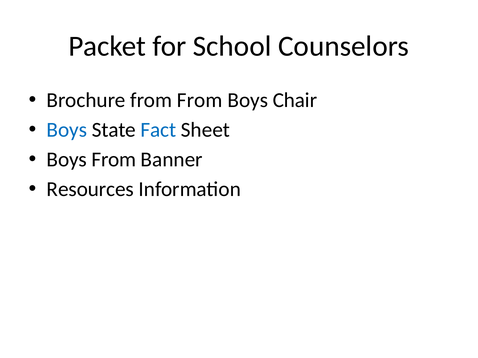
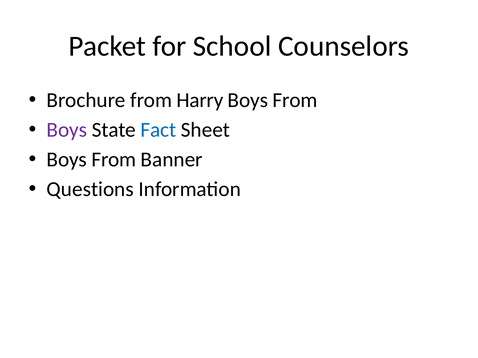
from From: From -> Harry (200, 100)
Chair: Chair -> From (295, 100)
Boys colour: blue -> purple (67, 130)
Resources: Resources -> Questions (90, 190)
